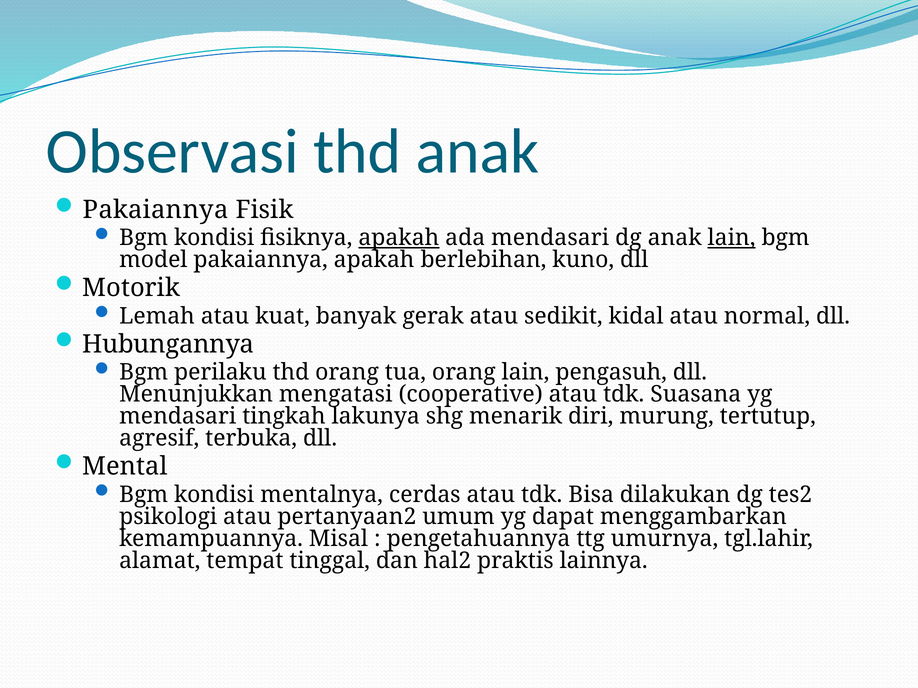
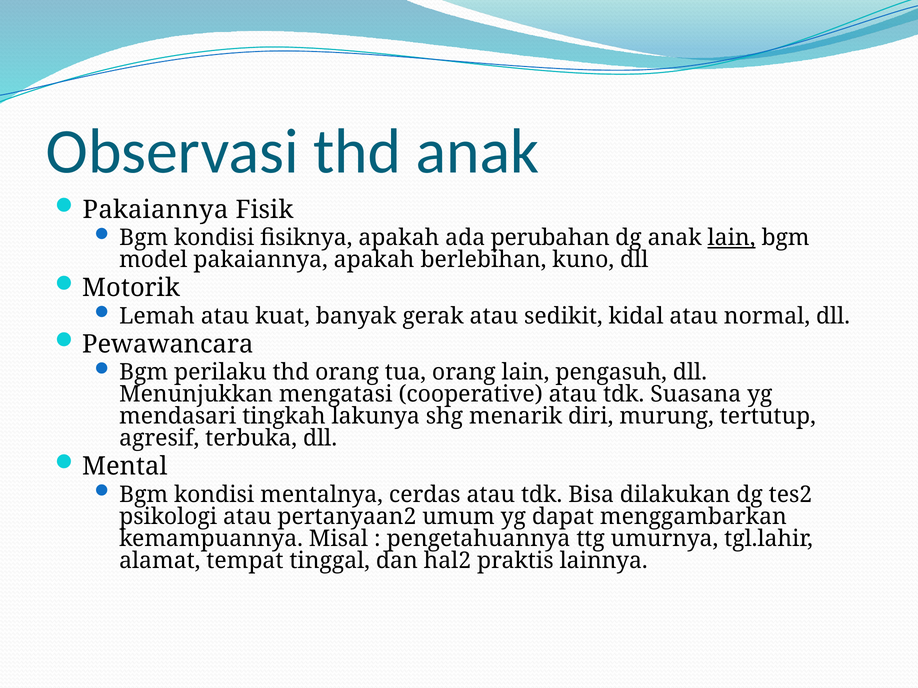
apakah underline: present -> none (399, 238)
ada mendasari: mendasari -> perubahan (550, 238)
Hubungannya: Hubungannya -> Pewawancara (168, 345)
